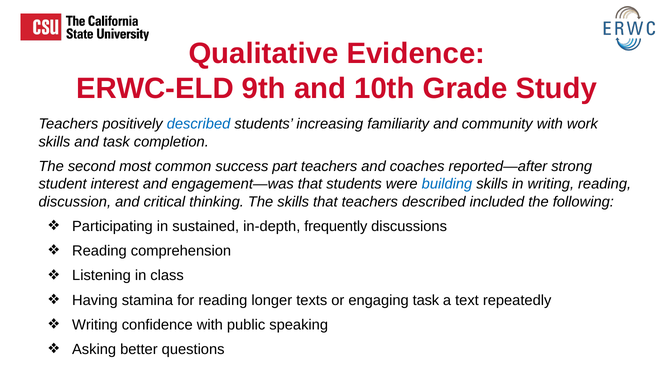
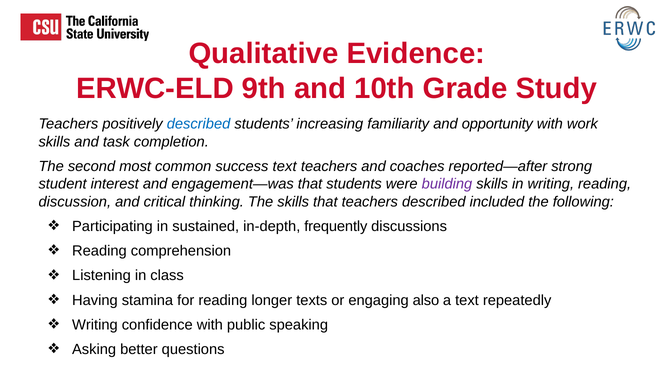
community: community -> opportunity (497, 124)
success part: part -> text (285, 166)
building colour: blue -> purple (447, 184)
engaging task: task -> also (426, 300)
